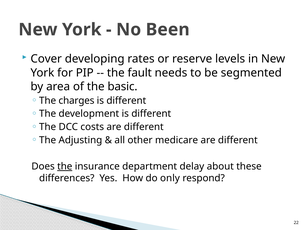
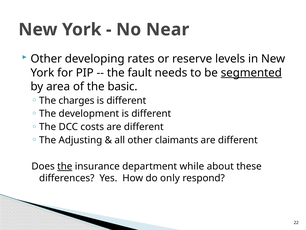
Been: Been -> Near (168, 30)
Cover: Cover -> Other (46, 59)
segmented underline: none -> present (251, 73)
medicare: medicare -> claimants (177, 140)
delay: delay -> while (192, 166)
